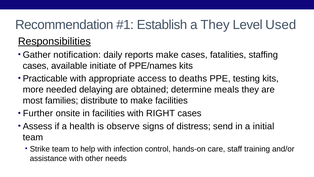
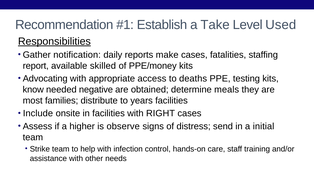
a They: They -> Take (215, 25)
cases: cases -> report (36, 66)
initiate: initiate -> skilled (103, 66)
PPE/names: PPE/names -> PPE/money (153, 66)
Practicable: Practicable -> Advocating (45, 78)
more: more -> know (33, 89)
delaying: delaying -> negative (96, 89)
to make: make -> years (142, 100)
Further: Further -> Include (38, 113)
health: health -> higher (82, 126)
